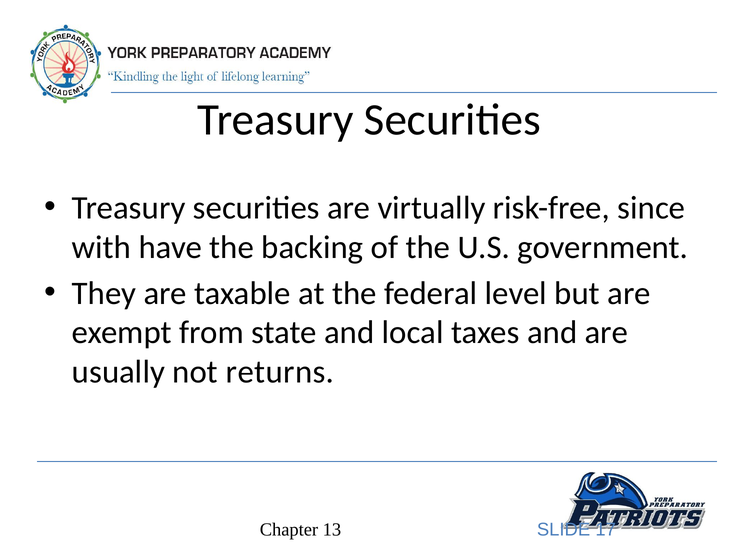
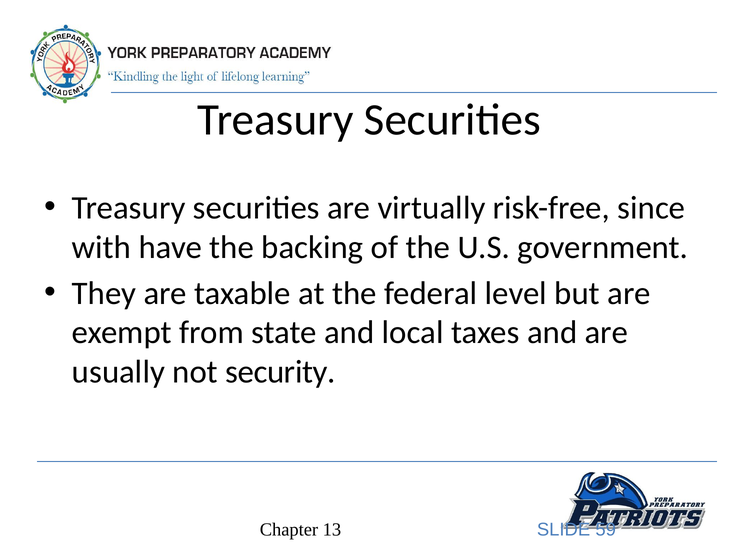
returns: returns -> security (280, 372)
17: 17 -> 59 (606, 530)
